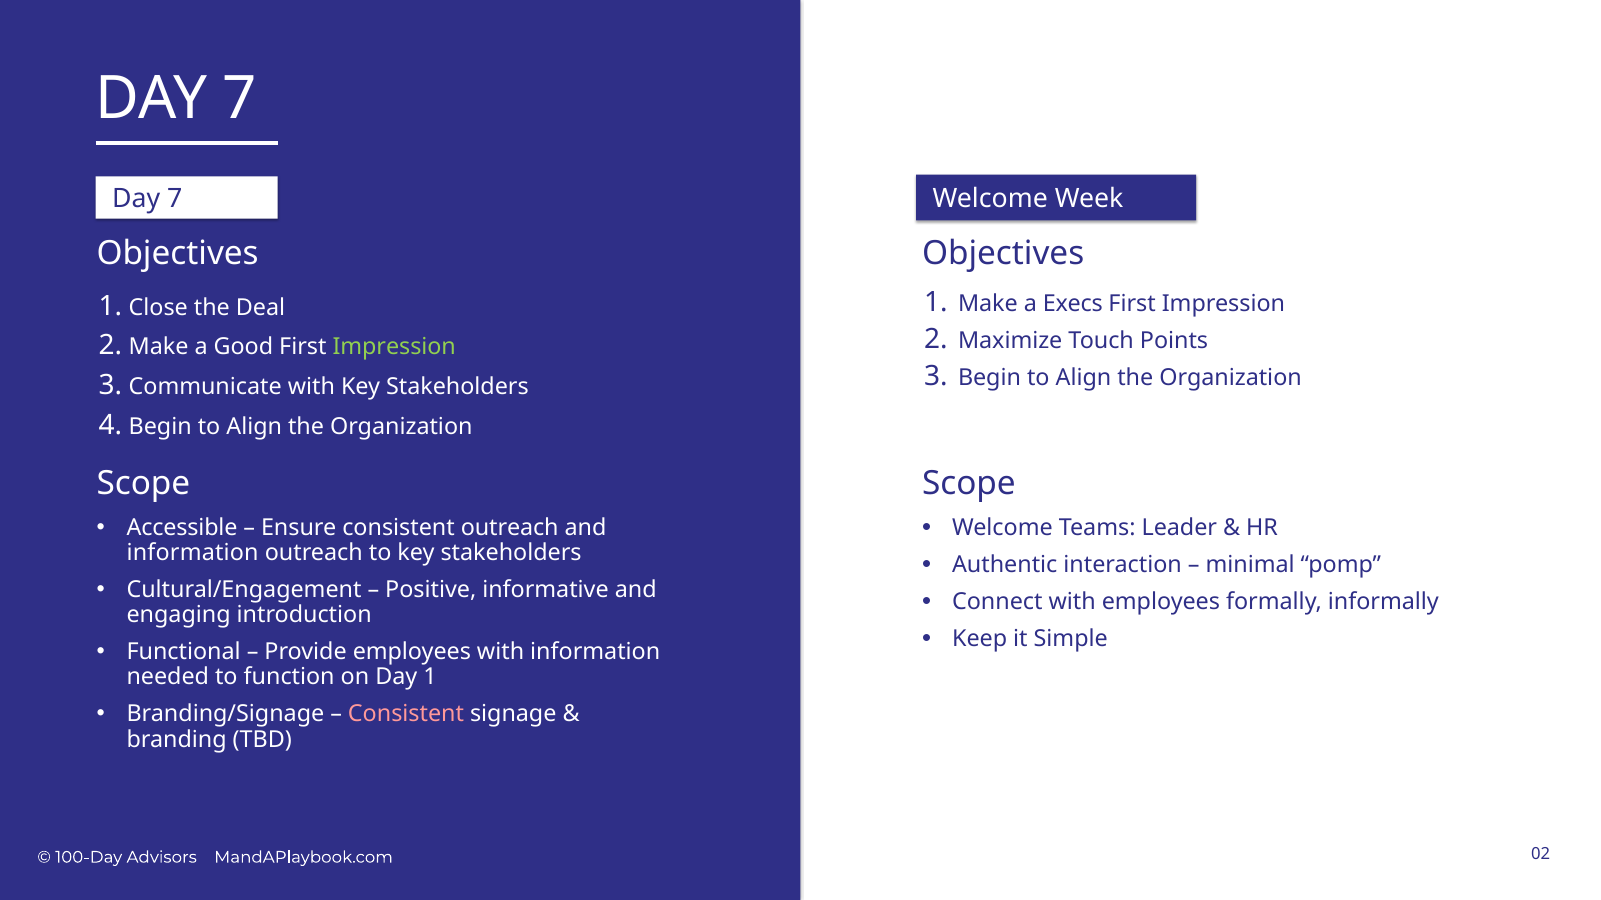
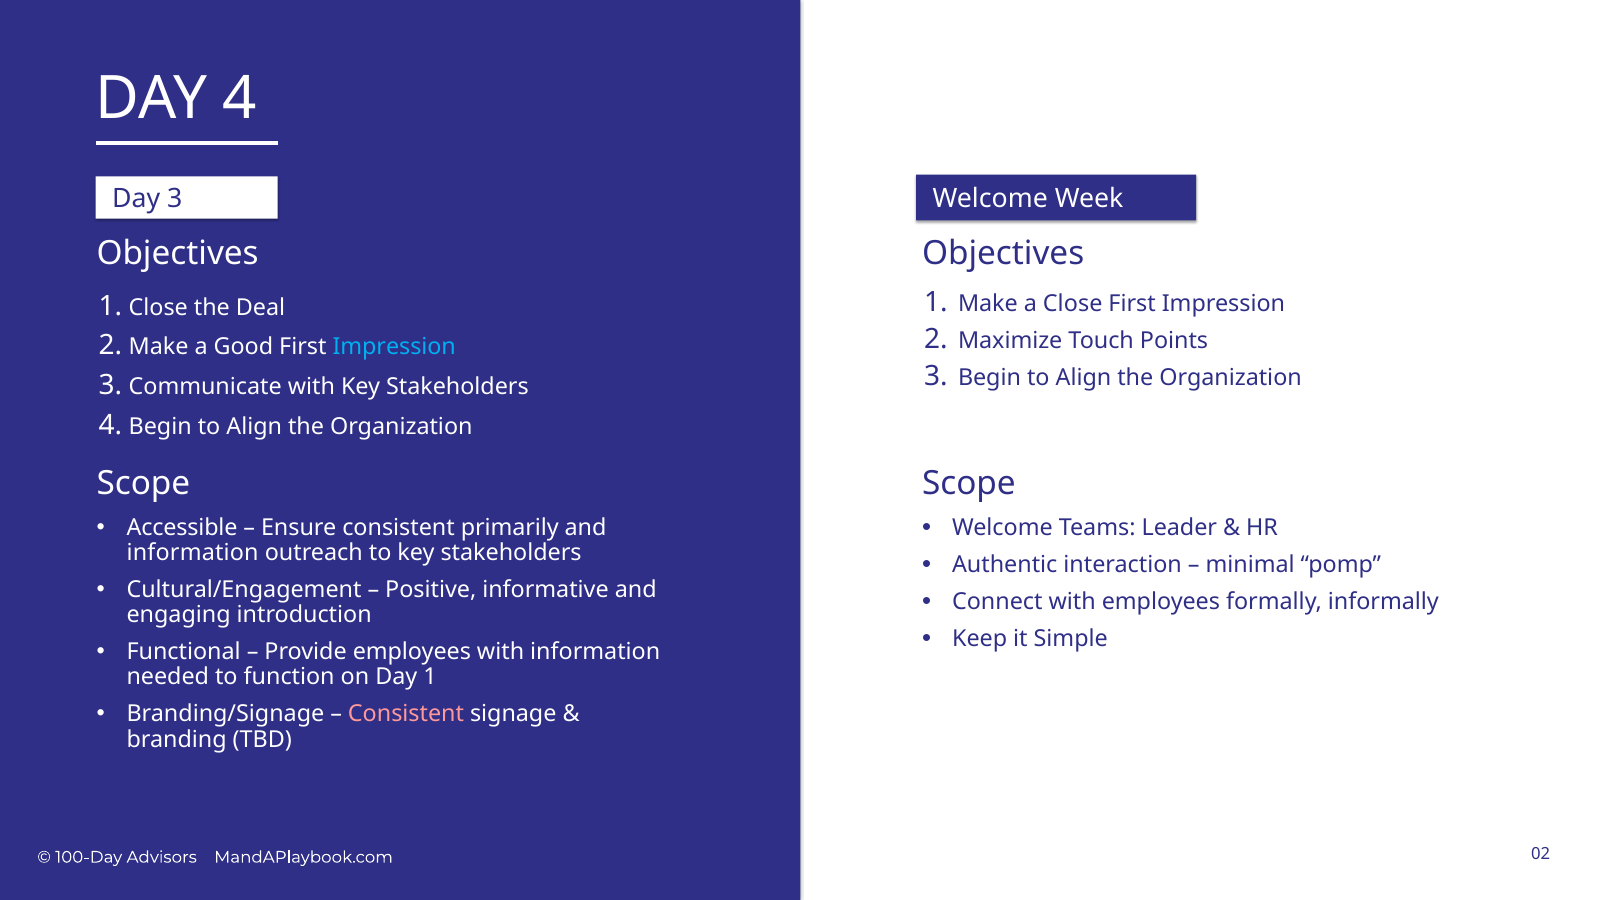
7: 7 -> 4 (240, 99)
7: 7 -> 3 (175, 199)
a Execs: Execs -> Close (1073, 304)
Impression colour: light green -> light blue (394, 347)
consistent outreach: outreach -> primarily (510, 528)
